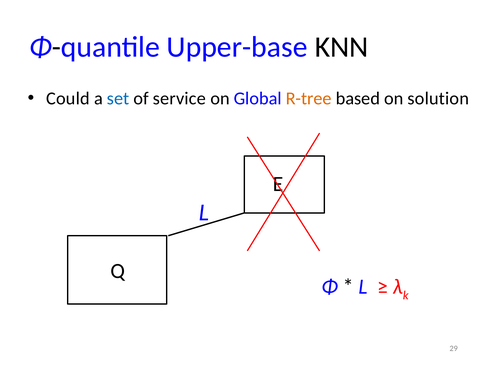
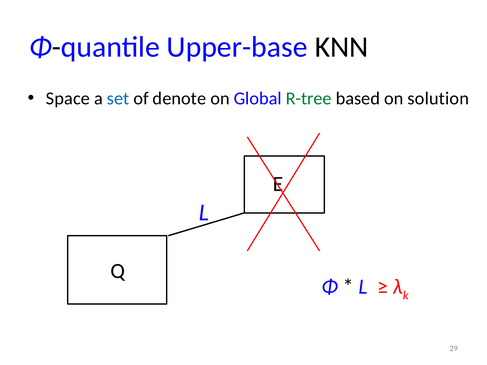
Could: Could -> Space (68, 98)
service: service -> denote (179, 98)
R-tree colour: orange -> green (309, 98)
